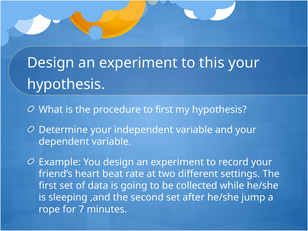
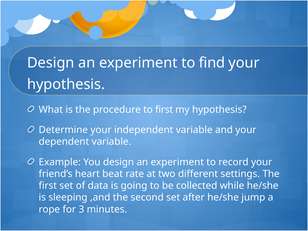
this: this -> find (212, 63)
7: 7 -> 3 (81, 209)
